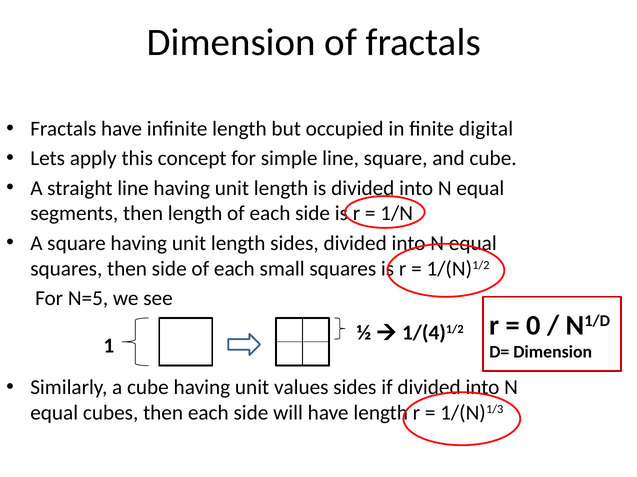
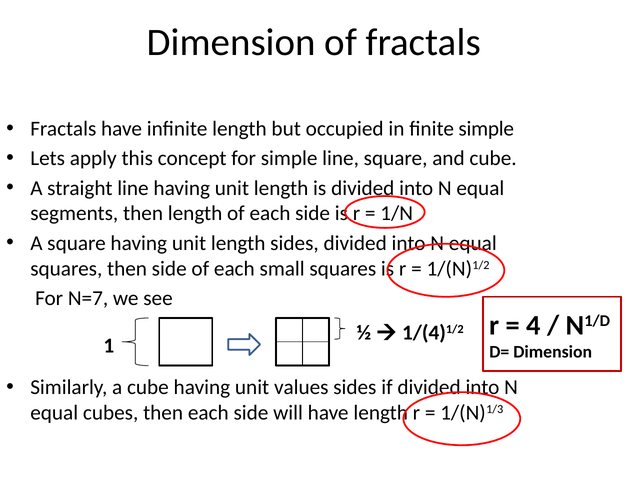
finite digital: digital -> simple (486, 129)
N=5: N=5 -> N=7 (88, 299)
0: 0 -> 4 (533, 326)
